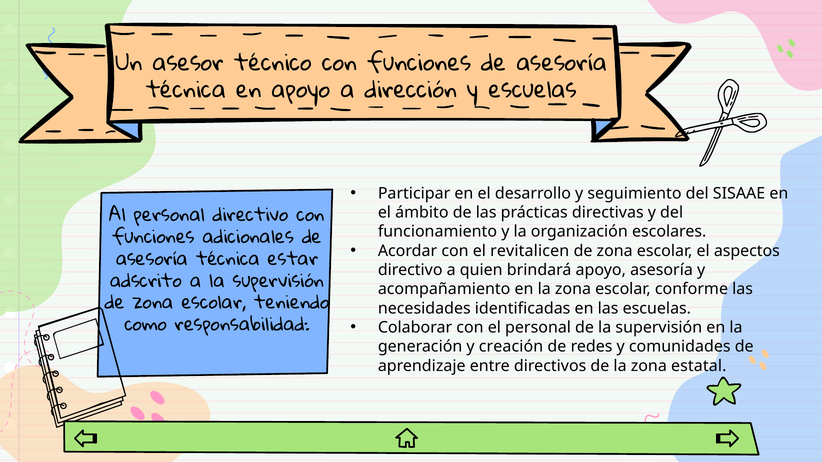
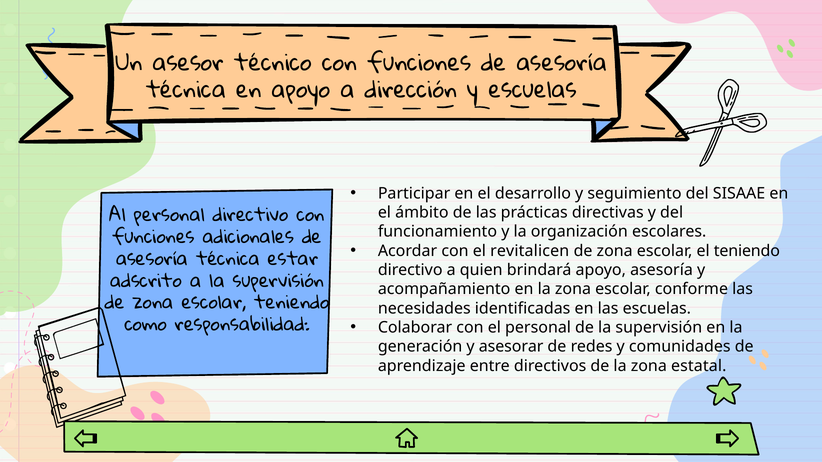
el aspectos: aspectos -> teniendo (747, 251)
creación: creación -> asesorar (511, 347)
